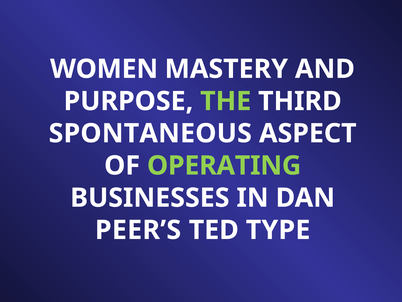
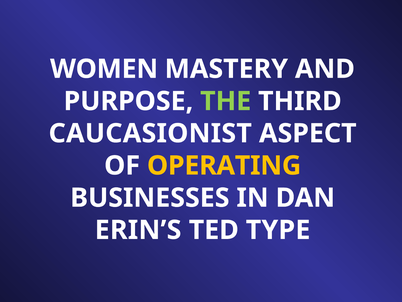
SPONTANEOUS: SPONTANEOUS -> CAUCASIONIST (150, 133)
OPERATING colour: light green -> yellow (224, 165)
PEER’S: PEER’S -> ERIN’S (138, 230)
